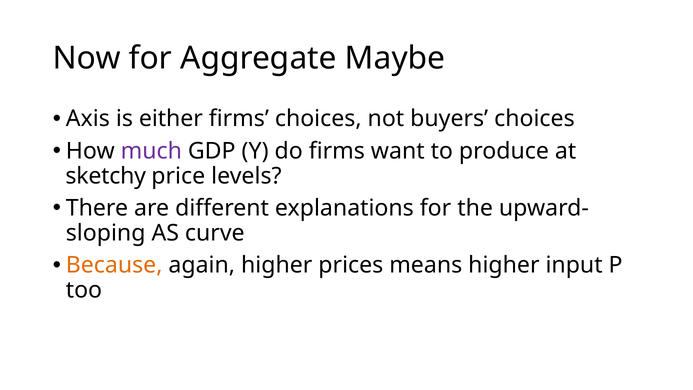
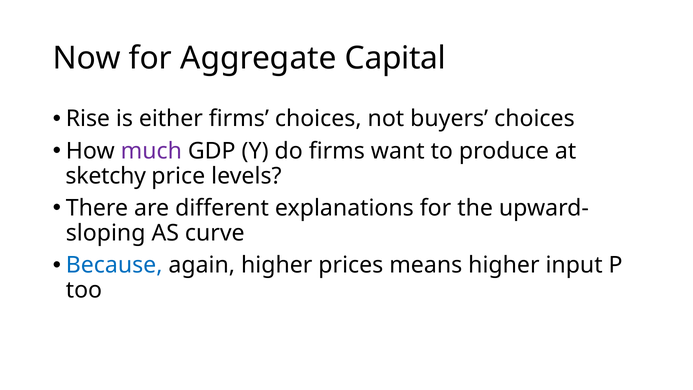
Maybe: Maybe -> Capital (395, 58)
Axis: Axis -> Rise (88, 119)
Because colour: orange -> blue (114, 265)
